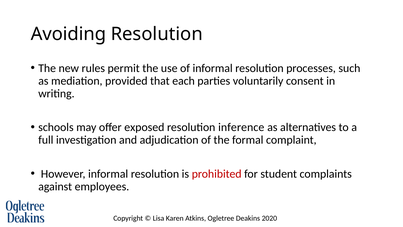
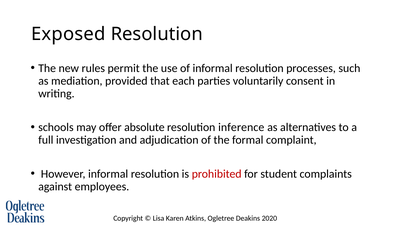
Avoiding: Avoiding -> Exposed (68, 34)
exposed: exposed -> absolute (144, 127)
